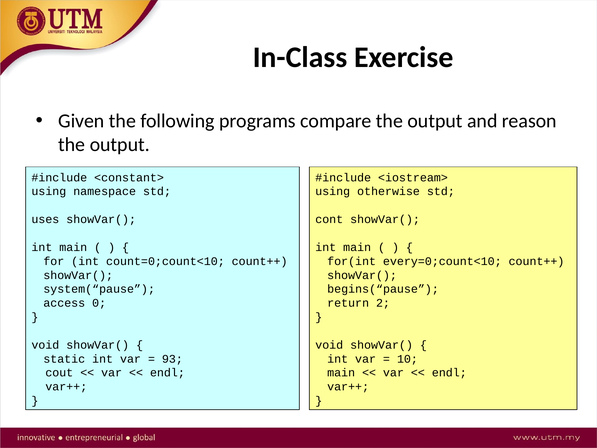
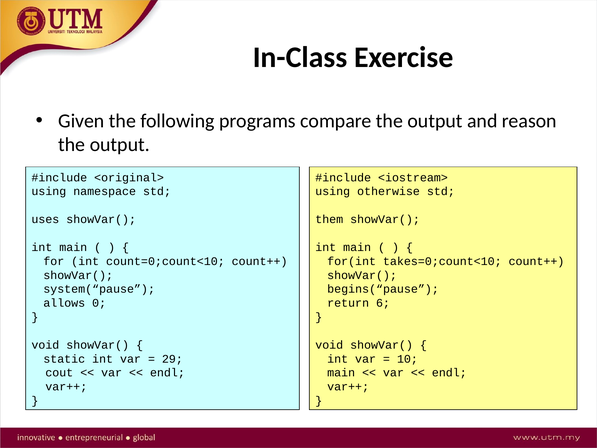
<constant>: <constant> -> <original> (129, 177)
cont: cont -> them (329, 219)
every=0;count<10: every=0;count<10 -> takes=0;count<10 (442, 261)
access: access -> allows (64, 303)
2: 2 -> 6 (383, 303)
93: 93 -> 29 (172, 359)
